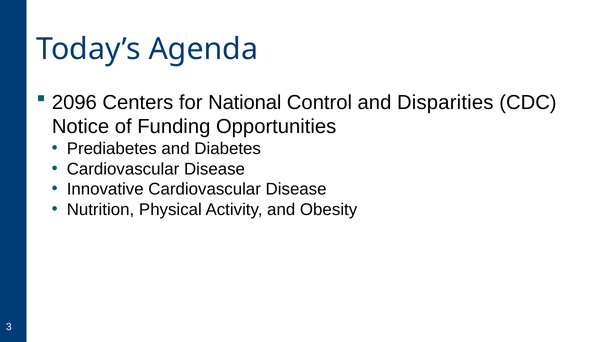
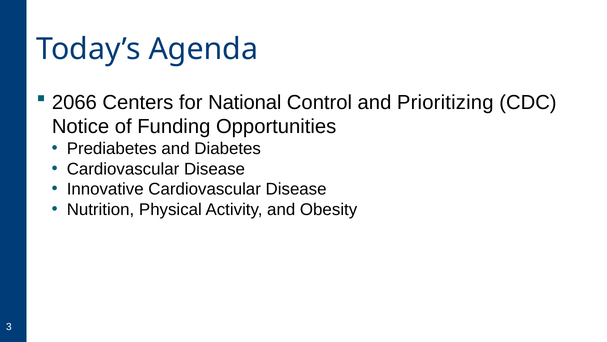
2096: 2096 -> 2066 (74, 102)
Disparities: Disparities -> Prioritizing (445, 102)
